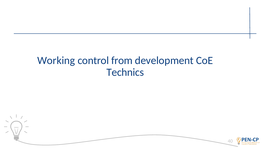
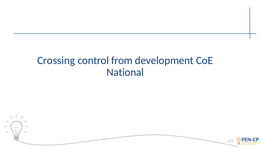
Working: Working -> Crossing (56, 60)
Technics: Technics -> National (125, 72)
